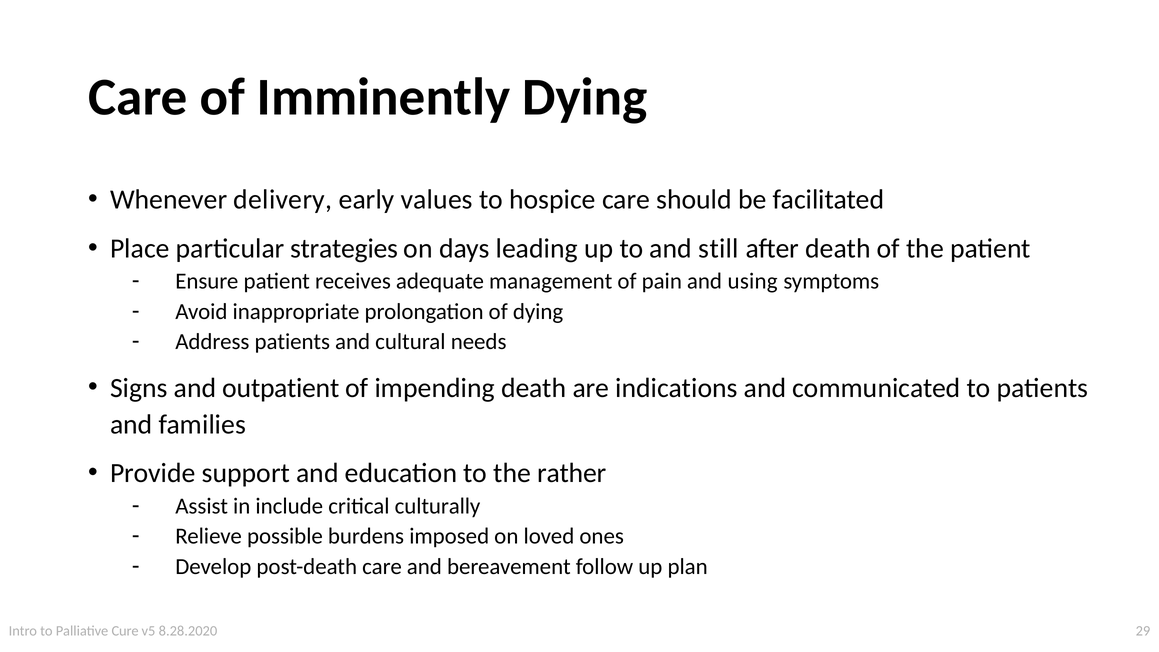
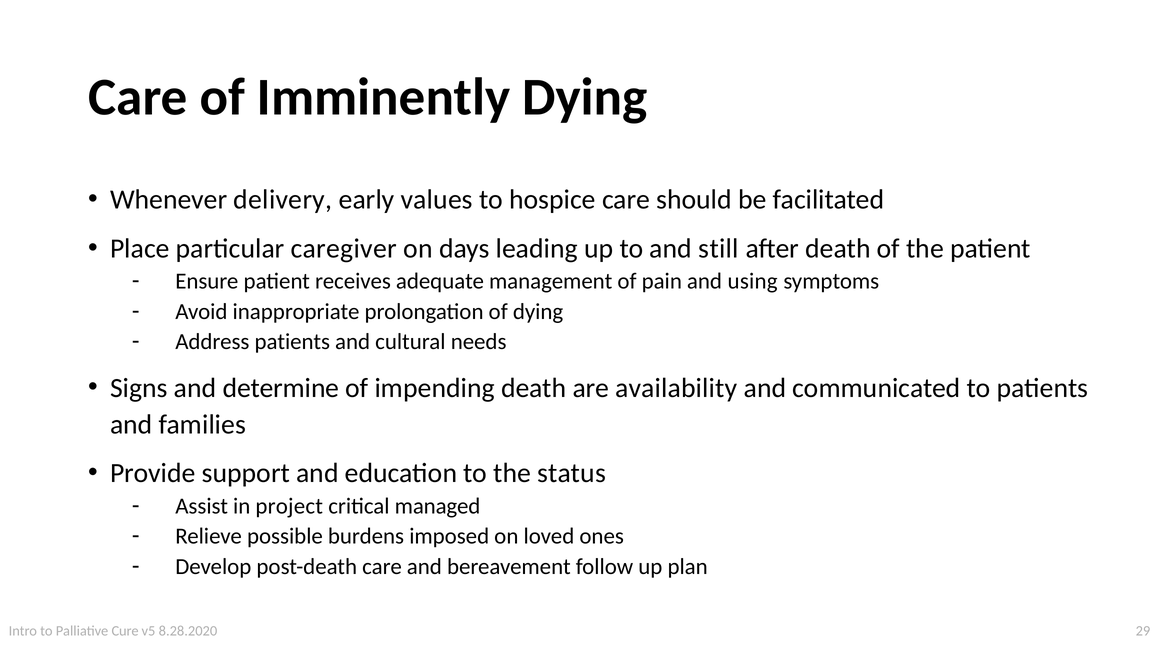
strategies: strategies -> caregiver (344, 248)
outpatient: outpatient -> determine (281, 388)
indications: indications -> availability (676, 388)
rather: rather -> status (572, 473)
include: include -> project (289, 506)
culturally: culturally -> managed (438, 506)
